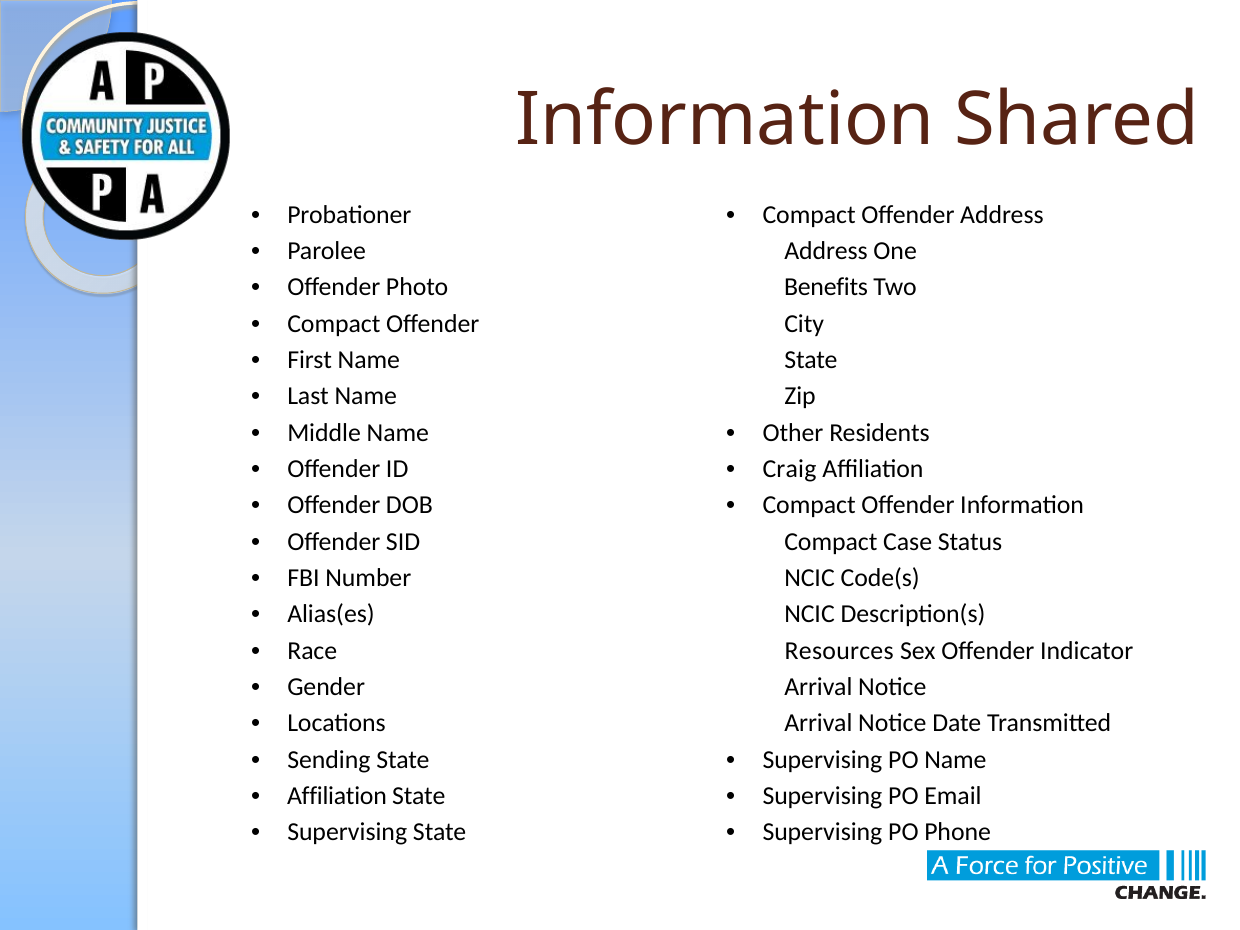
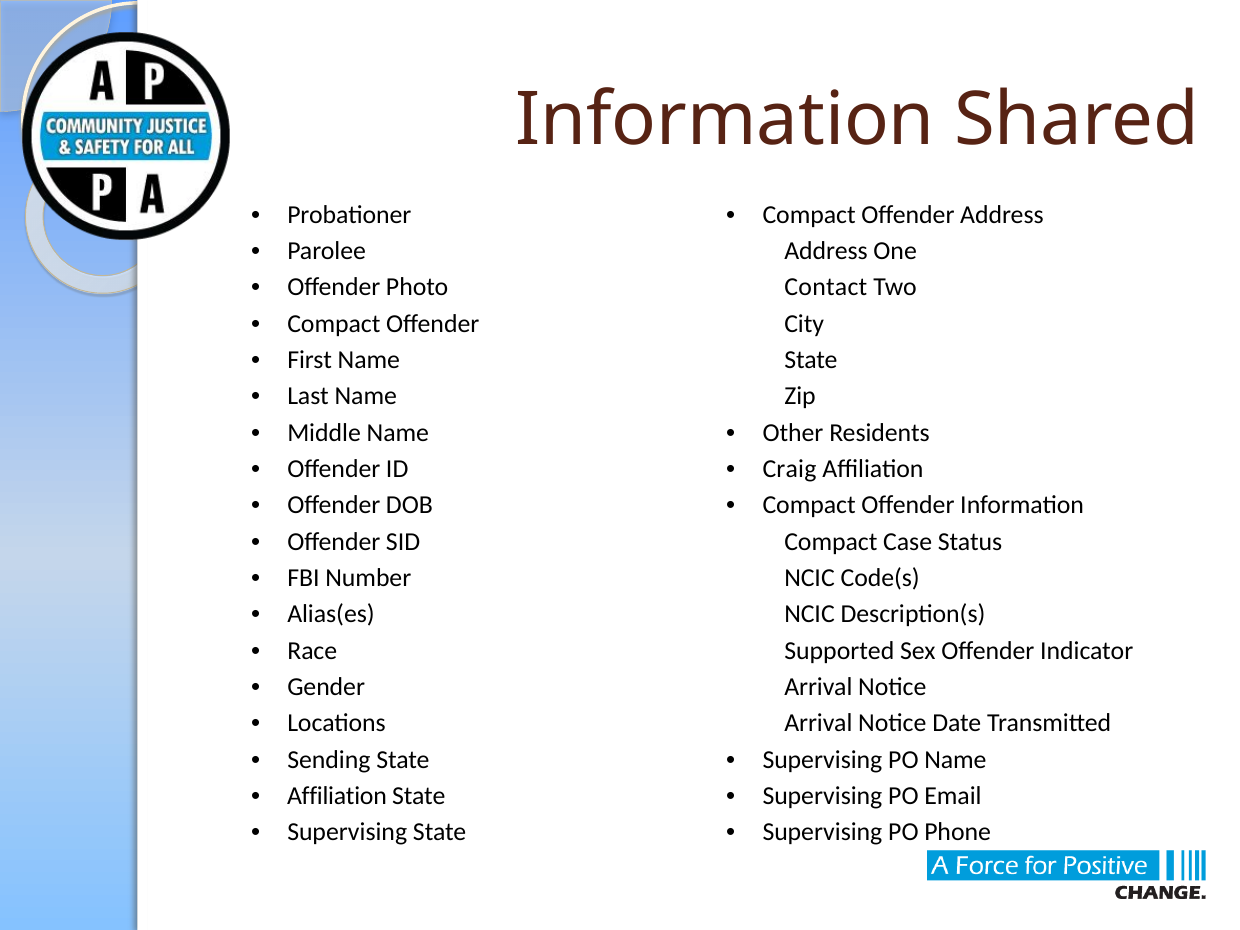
Benefits: Benefits -> Contact (826, 287)
Resources: Resources -> Supported (839, 650)
